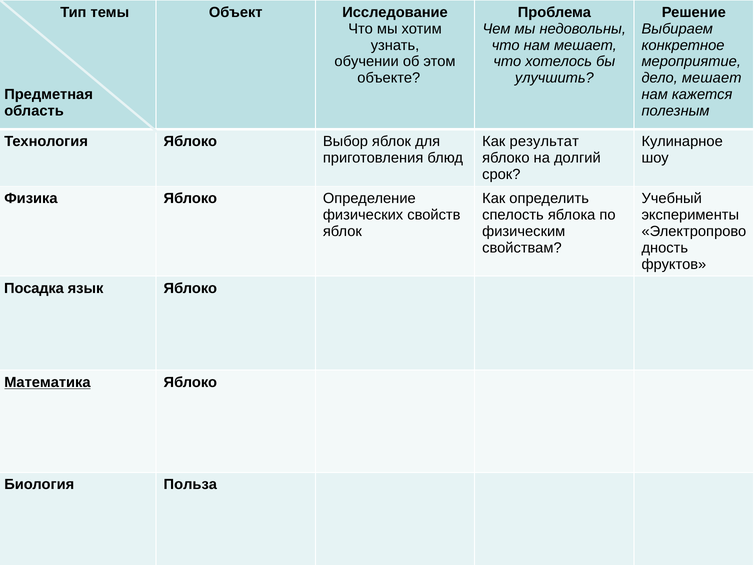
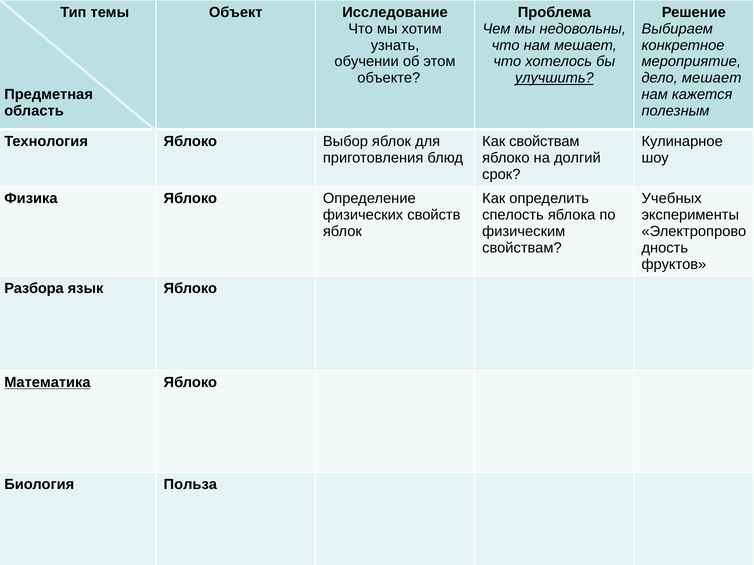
улучшить underline: none -> present (554, 78)
Как результат: результат -> свойствам (544, 142)
Учебный: Учебный -> Учебных (672, 199)
Посадка: Посадка -> Разбора (34, 289)
